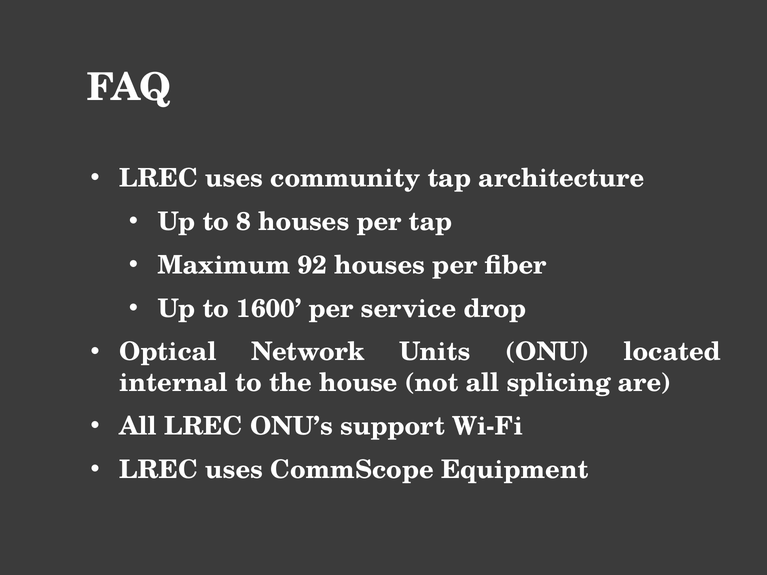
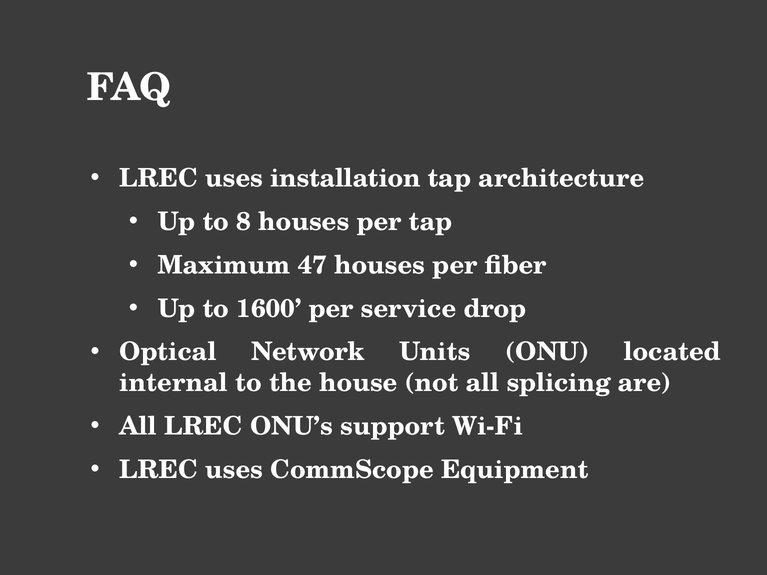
community: community -> installation (345, 178)
92: 92 -> 47 (312, 265)
